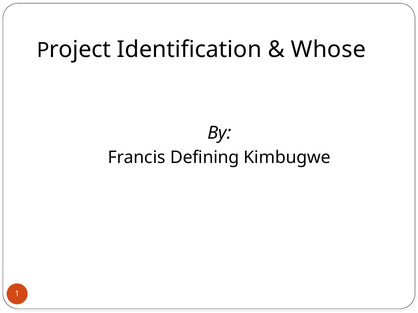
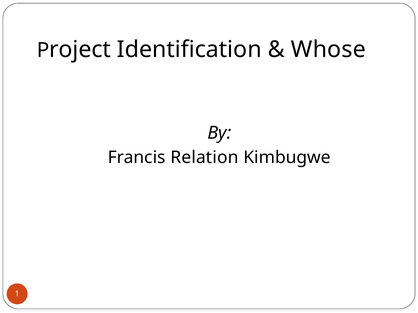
Defining: Defining -> Relation (204, 158)
